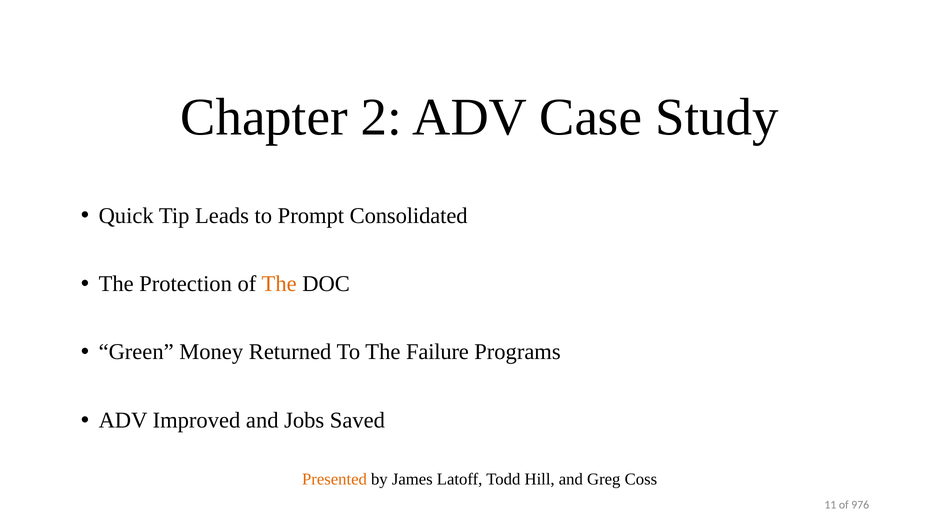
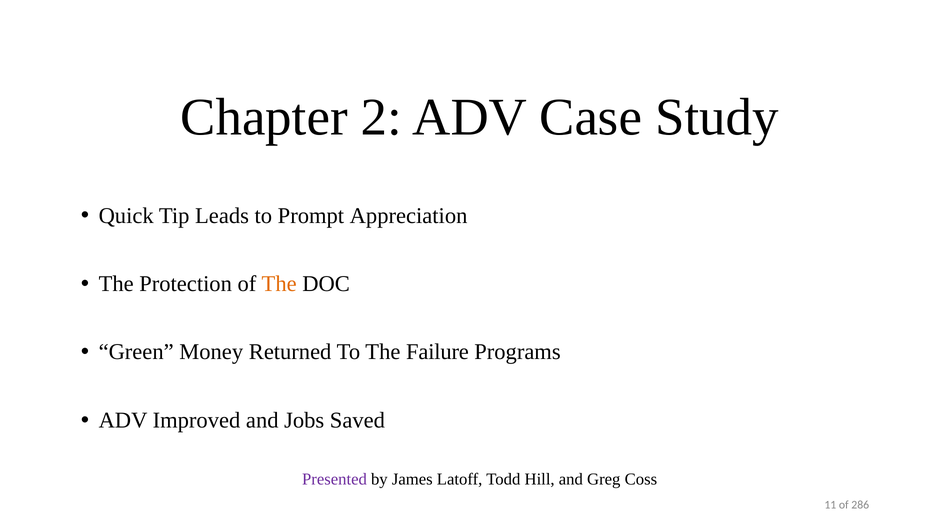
Consolidated: Consolidated -> Appreciation (409, 216)
Presented colour: orange -> purple (334, 479)
976: 976 -> 286 (860, 505)
